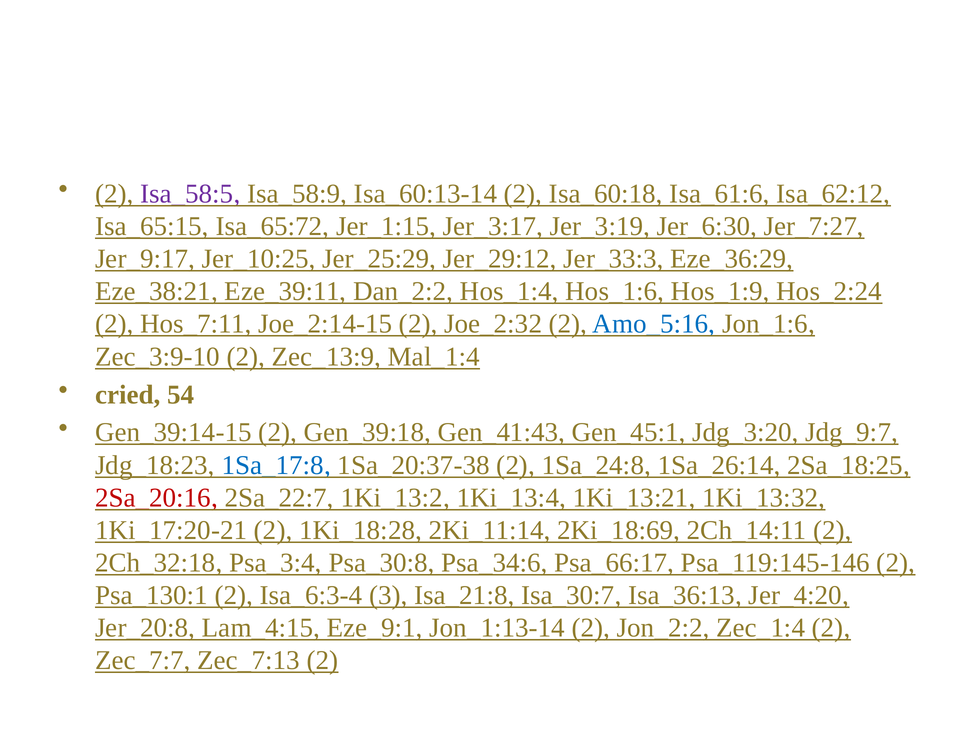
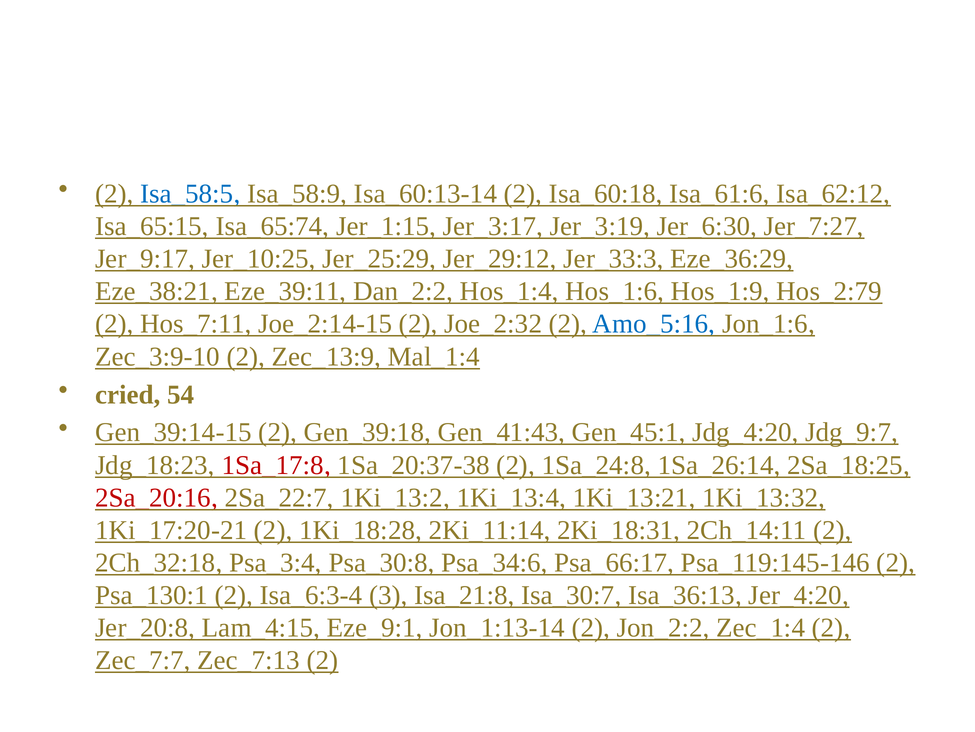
Isa_58:5 colour: purple -> blue (190, 194)
Isa_65:72: Isa_65:72 -> Isa_65:74 (272, 226)
Hos_2:24: Hos_2:24 -> Hos_2:79 (829, 291)
Jdg_3:20: Jdg_3:20 -> Jdg_4:20 (745, 432)
1Sa_17:8 colour: blue -> red (276, 465)
2Ki_18:69: 2Ki_18:69 -> 2Ki_18:31 (619, 530)
